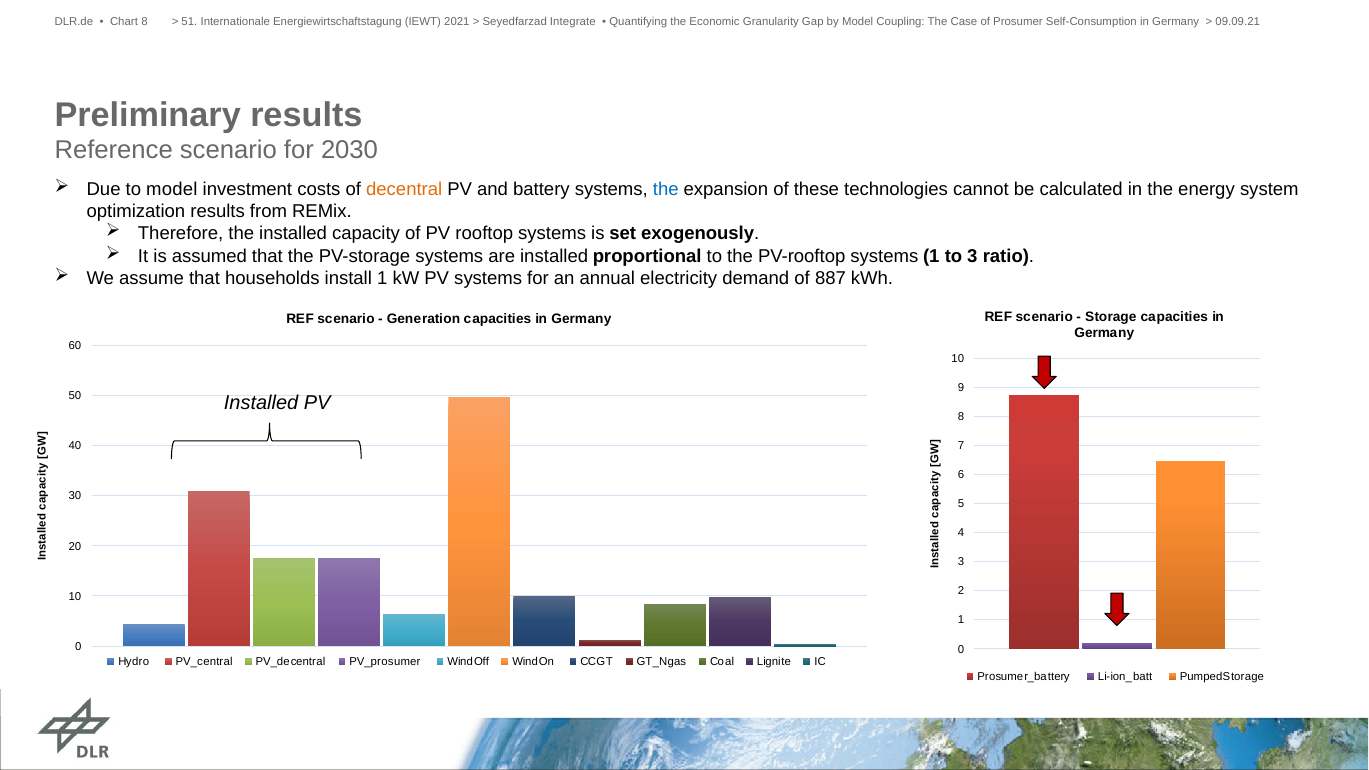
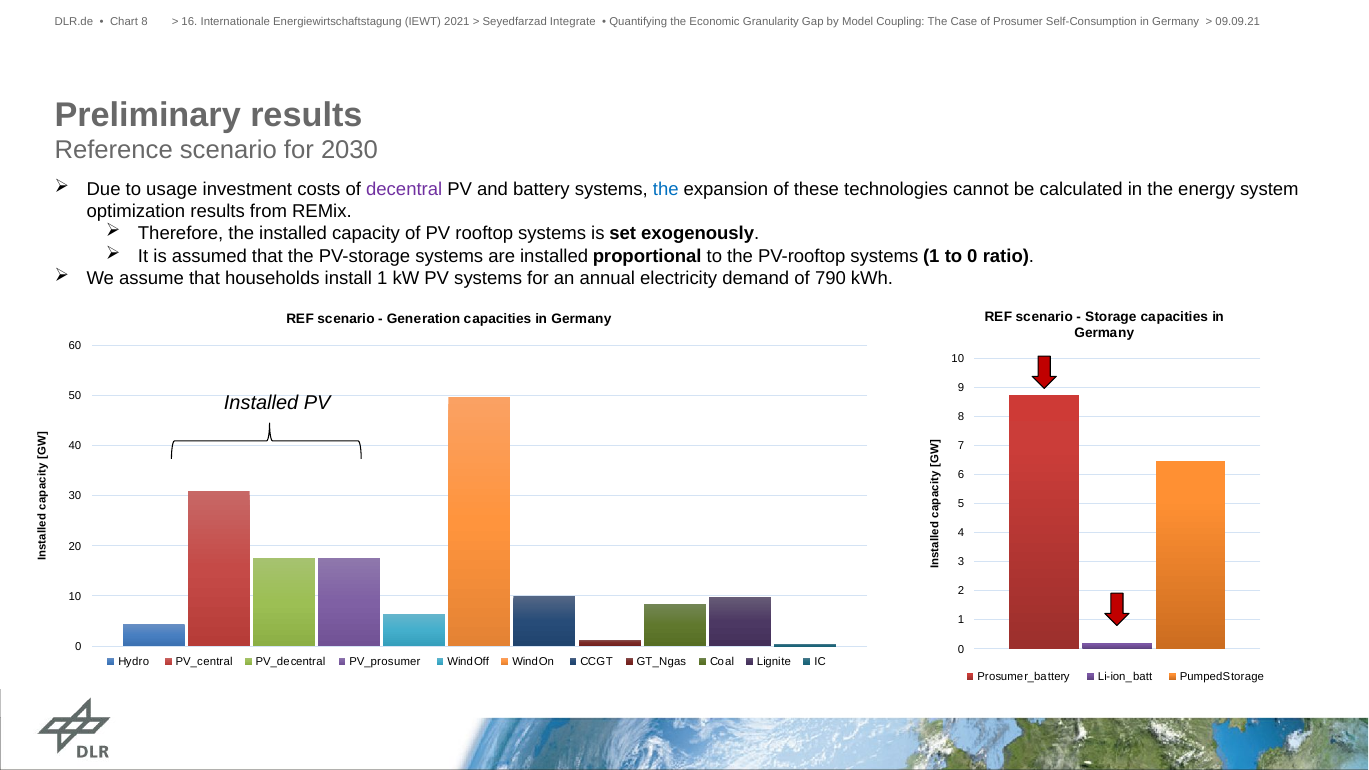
51: 51 -> 16 (189, 22)
to model: model -> usage (172, 189)
decentral colour: orange -> purple (404, 189)
to 3: 3 -> 0 (972, 256)
887: 887 -> 790 (830, 278)
